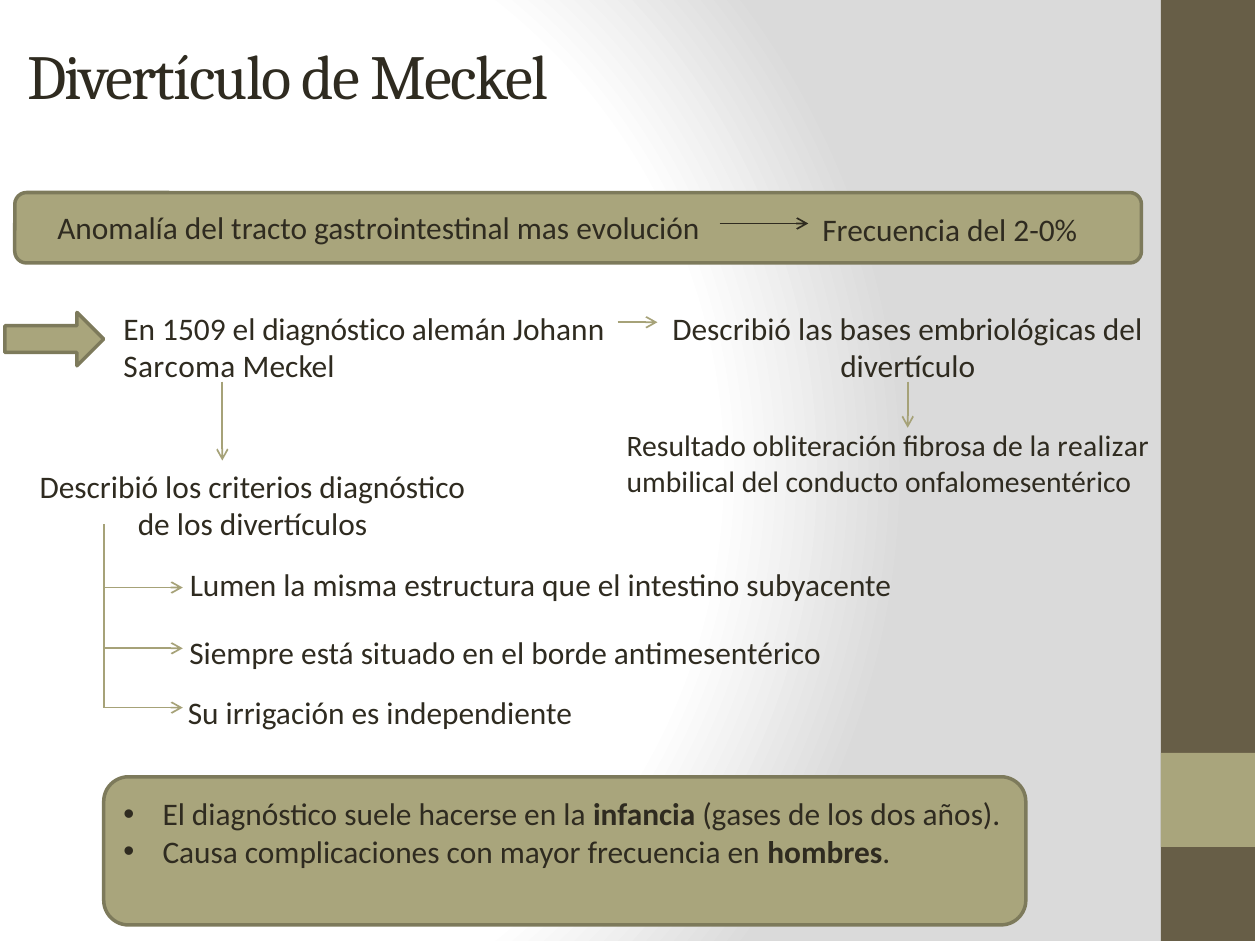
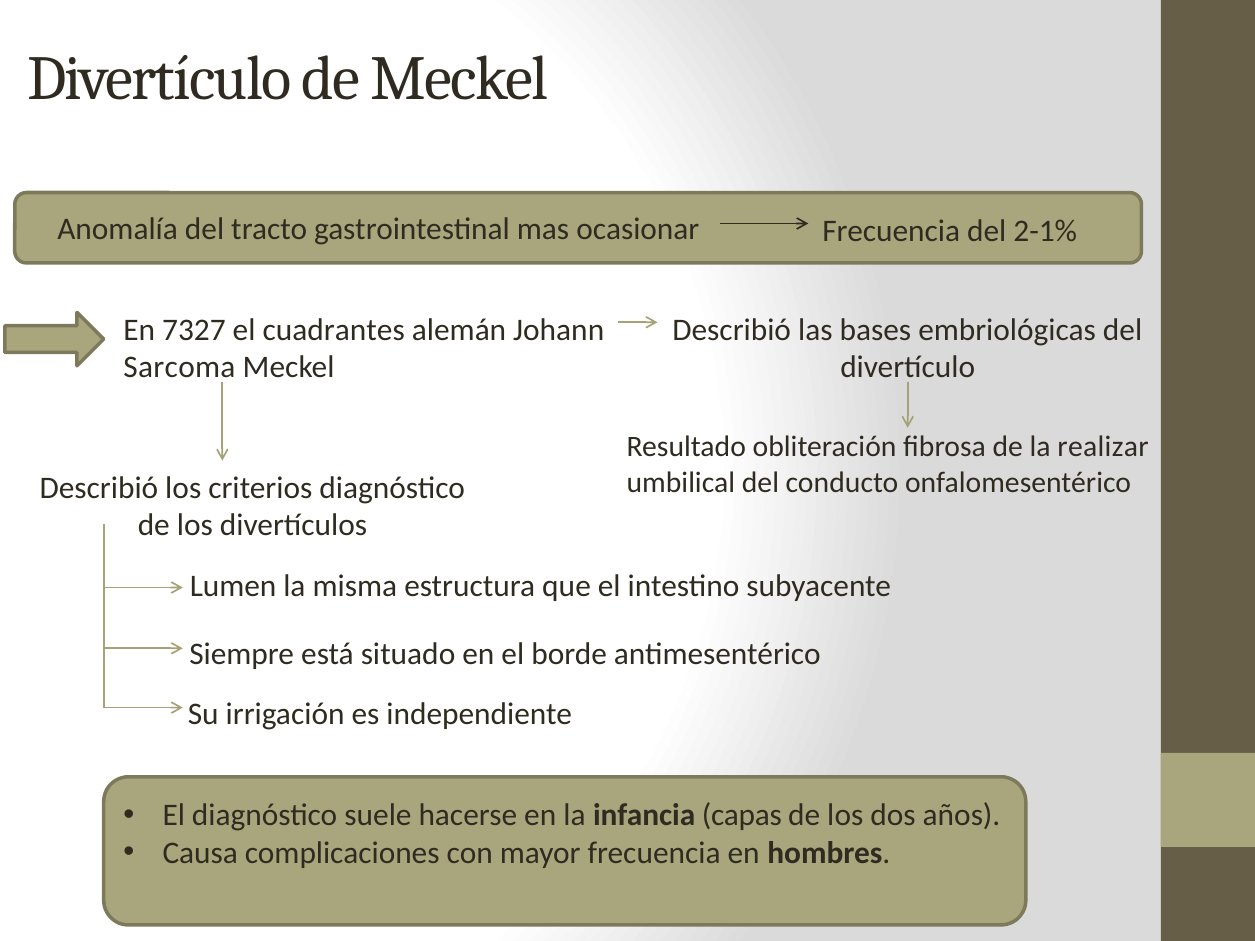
evolución: evolución -> ocasionar (638, 230)
2-0%: 2-0% -> 2-1% (1045, 231)
1509: 1509 -> 7327 (194, 330)
diagnóstico: diagnóstico -> cuadrantes (334, 330)
gases: gases -> capas (742, 816)
